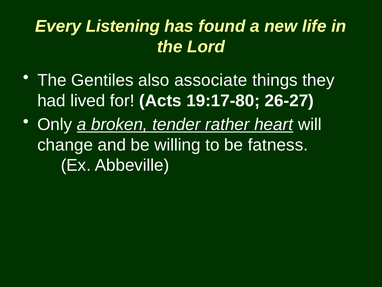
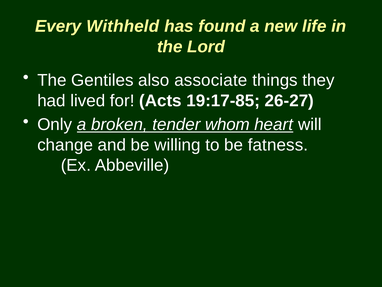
Listening: Listening -> Withheld (123, 26)
19:17-80: 19:17-80 -> 19:17-85 (223, 101)
rather: rather -> whom (227, 124)
